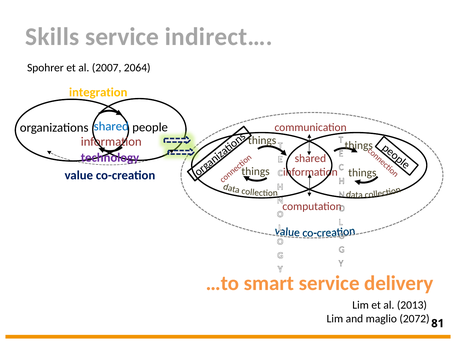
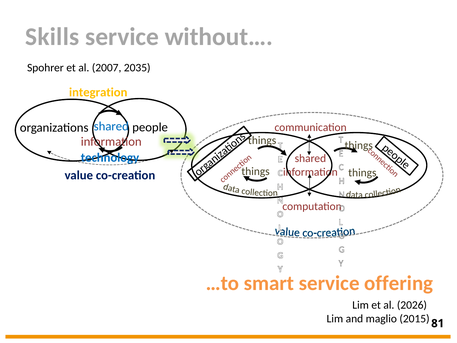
indirect…: indirect… -> without… (219, 37)
2064: 2064 -> 2035 (137, 68)
technology colour: purple -> blue (110, 158)
delivery: delivery -> offering (399, 283)
2013: 2013 -> 2026 (412, 305)
2072: 2072 -> 2015 (415, 318)
